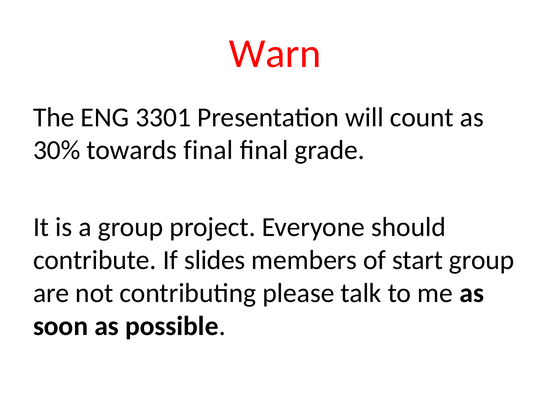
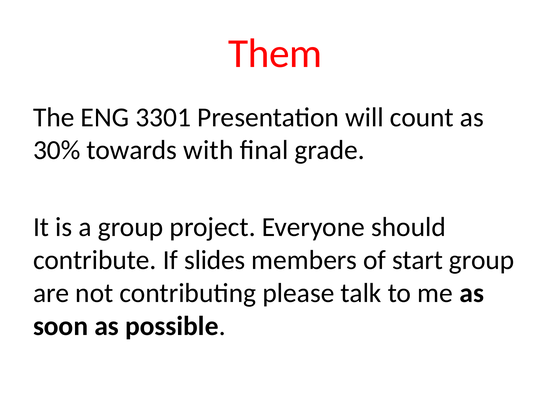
Warn: Warn -> Them (275, 54)
towards final: final -> with (208, 150)
